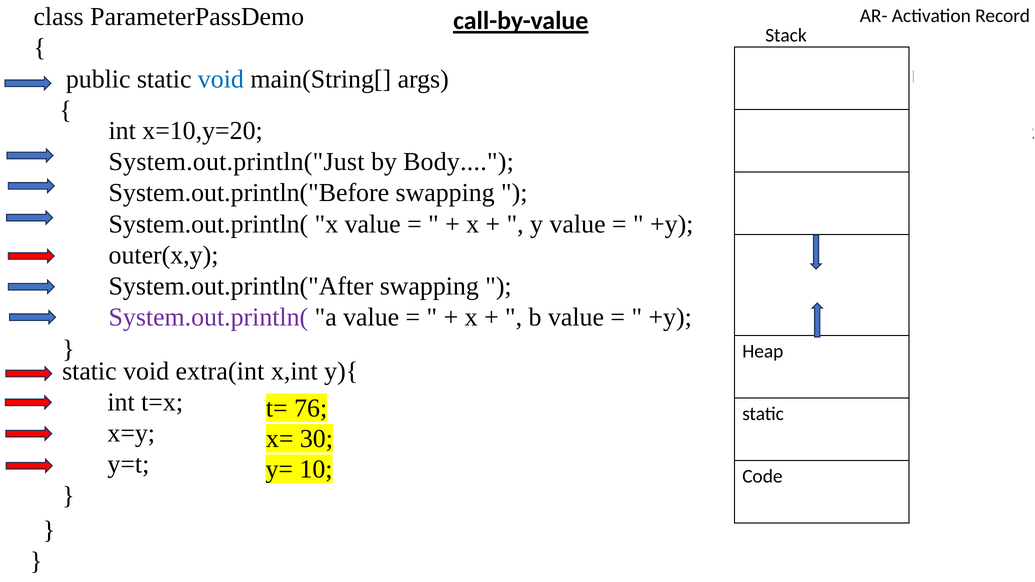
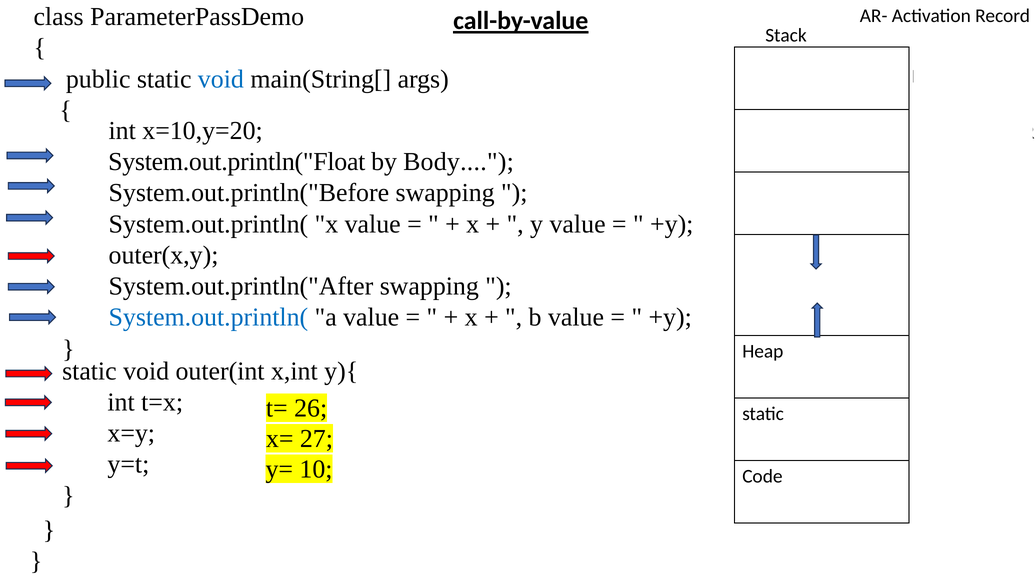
System.out.println("Just: System.out.println("Just -> System.out.println("Float (237, 162)
System.out.println( colour: purple -> blue (208, 317)
extra(int: extra(int -> outer(int (220, 371)
76: 76 -> 26 (311, 408)
30: 30 -> 27 (316, 439)
